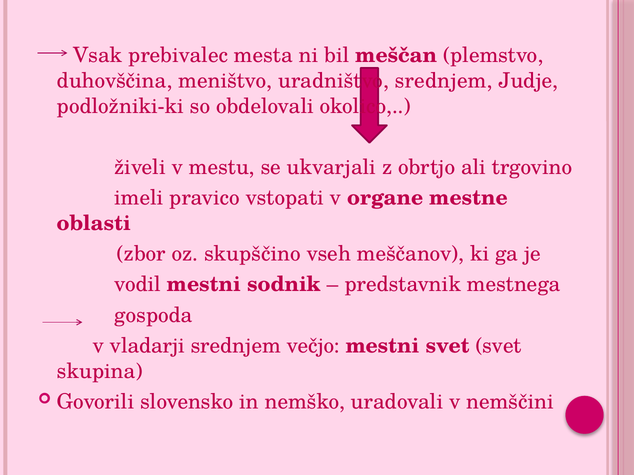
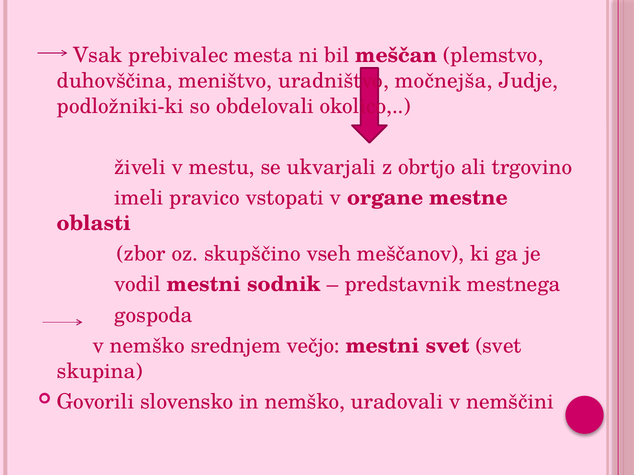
uradništvo srednjem: srednjem -> močnejša (444, 81)
v vladarji: vladarji -> nemško (147, 346)
